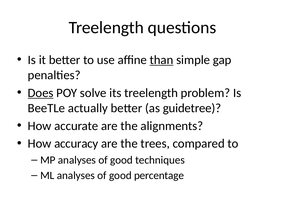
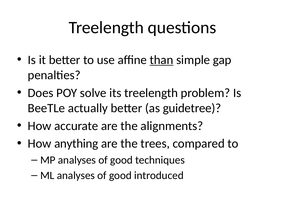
Does underline: present -> none (41, 93)
accuracy: accuracy -> anything (76, 143)
percentage: percentage -> introduced (159, 175)
